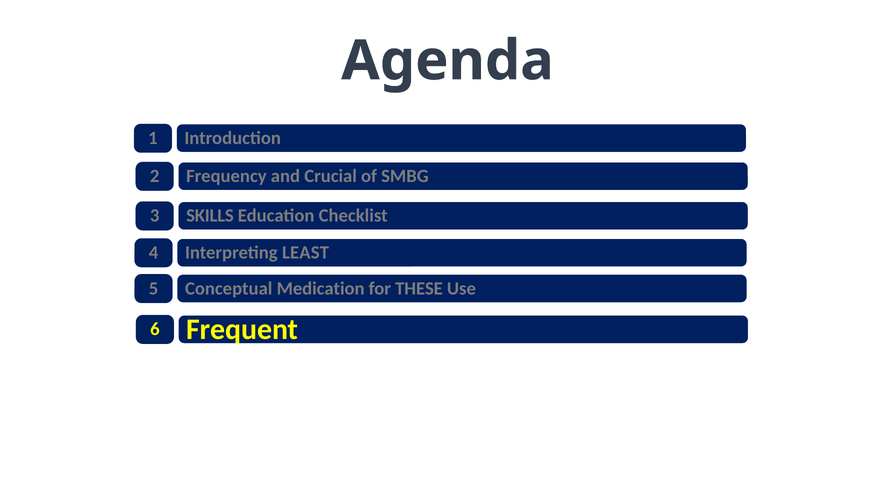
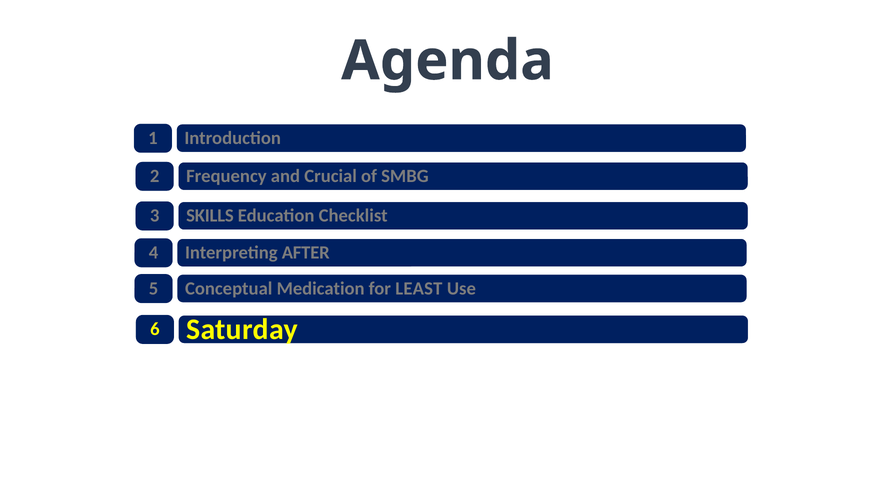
LEAST: LEAST -> AFTER (306, 253)
THESE: THESE -> LEAST (419, 289)
Frequent: Frequent -> Saturday (242, 329)
